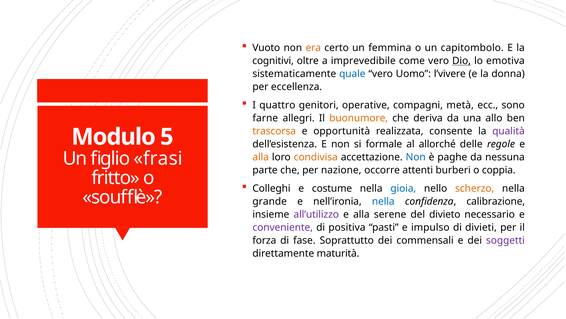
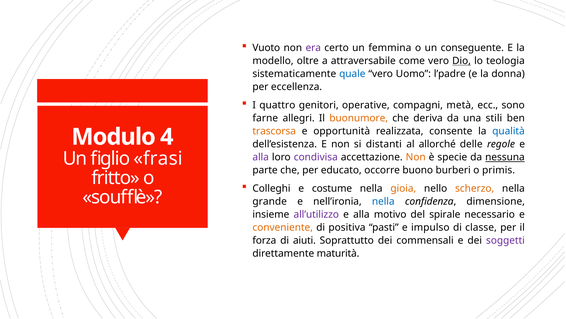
era colour: orange -> purple (313, 48)
capitombolo: capitombolo -> conseguente (472, 48)
cognitivi: cognitivi -> modello (273, 61)
imprevedibile: imprevedibile -> attraversabile (363, 61)
emotiva: emotiva -> teologia (505, 61)
l’vivere: l’vivere -> l’padre (450, 74)
allo: allo -> stili (494, 118)
qualità colour: purple -> blue (509, 131)
5: 5 -> 4 (167, 137)
formale: formale -> distanti (384, 144)
alla colour: orange -> purple (261, 157)
condivisa colour: orange -> purple (316, 157)
Non colour: blue -> orange (416, 157)
paghe: paghe -> specie (452, 157)
nessuna underline: none -> present (505, 157)
nazione: nazione -> educato (341, 170)
attenti: attenti -> buono (418, 170)
coppia: coppia -> primis (499, 170)
gioia colour: blue -> orange (403, 188)
calibrazione: calibrazione -> dimensione (496, 201)
serene: serene -> motivo (390, 214)
divieto: divieto -> spirale (445, 214)
conveniente colour: purple -> orange (283, 227)
divieti: divieti -> classe (481, 227)
fase: fase -> aiuti (304, 240)
